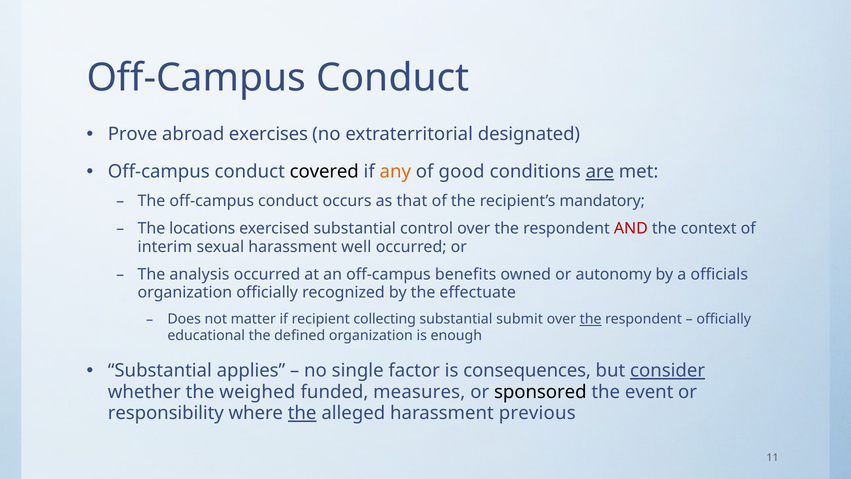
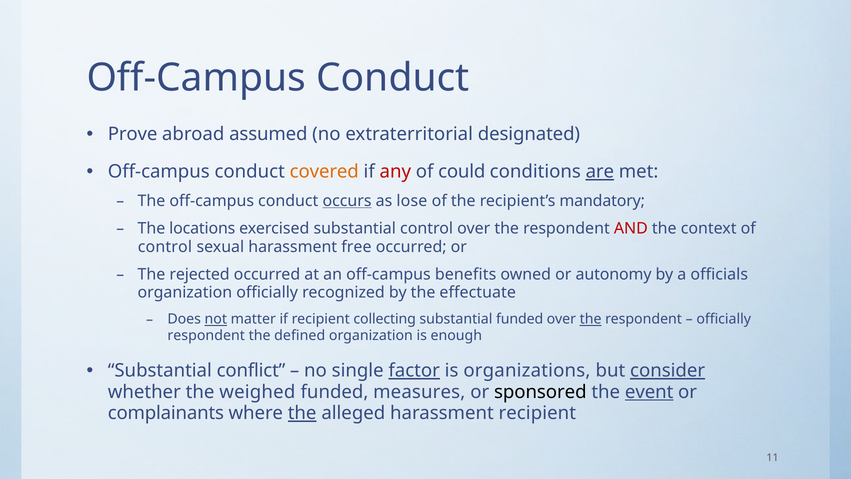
exercises: exercises -> assumed (268, 134)
covered colour: black -> orange (324, 172)
any colour: orange -> red (395, 172)
good: good -> could (462, 172)
occurs underline: none -> present (347, 201)
that: that -> lose (412, 201)
interim: interim -> control (165, 247)
well: well -> free (356, 247)
analysis: analysis -> rejected (200, 274)
not underline: none -> present (216, 319)
substantial submit: submit -> funded (520, 319)
educational: educational -> respondent (206, 335)
applies: applies -> conflict (251, 371)
factor underline: none -> present (414, 371)
consequences: consequences -> organizations (527, 371)
event underline: none -> present (649, 392)
responsibility: responsibility -> complainants (166, 413)
harassment previous: previous -> recipient (537, 413)
